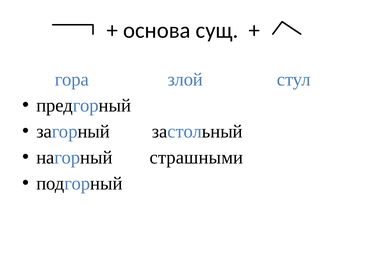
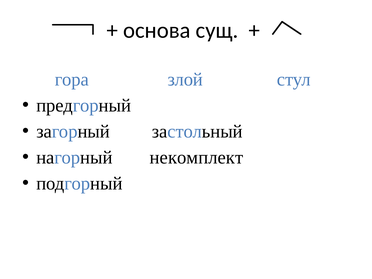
страшными: страшными -> некомплект (196, 158)
